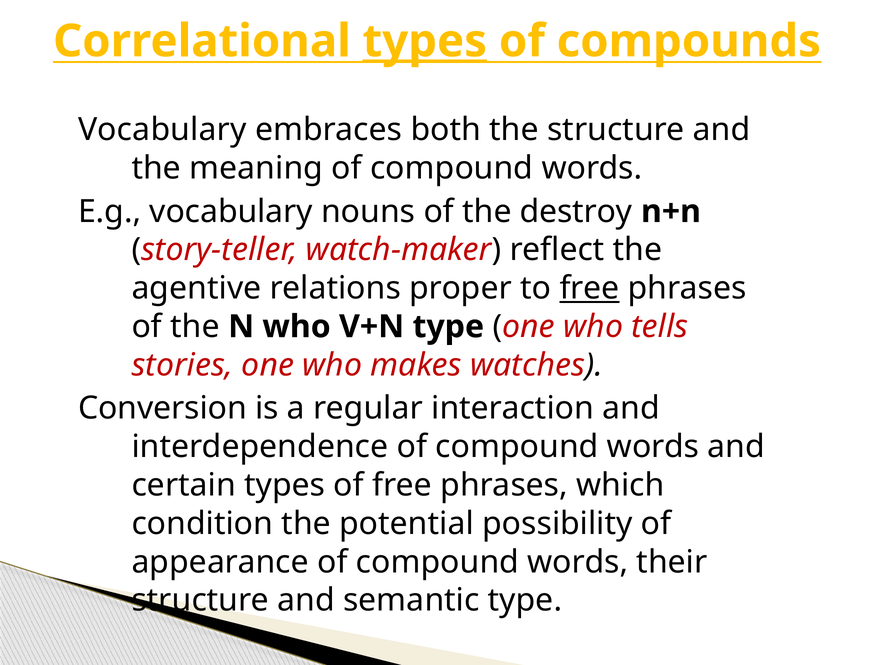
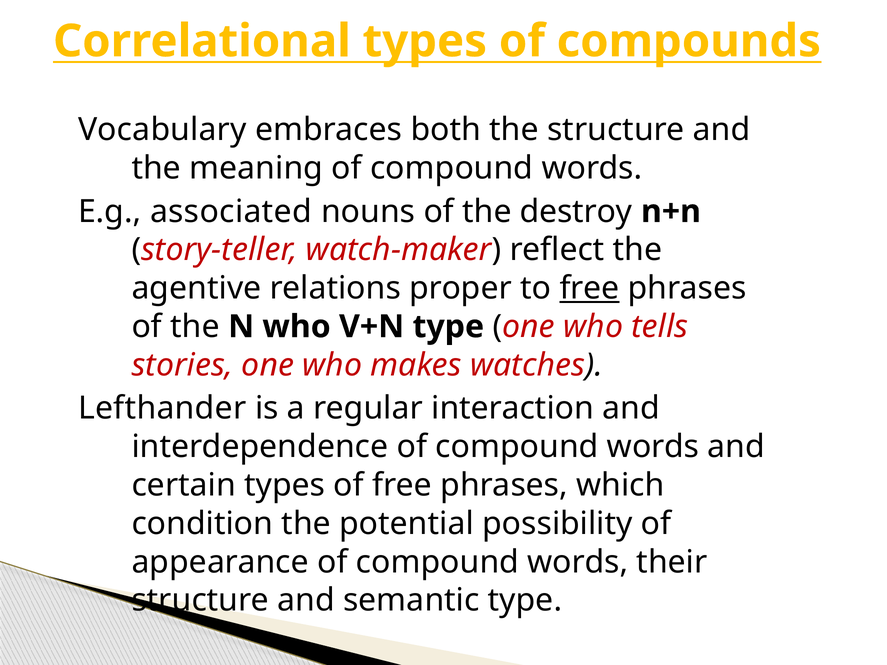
types underline: present -> none (425, 41)
E.g vocabulary: vocabulary -> associated (231, 212)
Conversion: Conversion -> Lefthander (162, 409)
